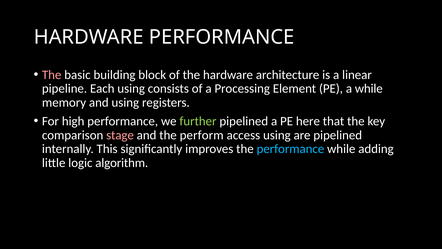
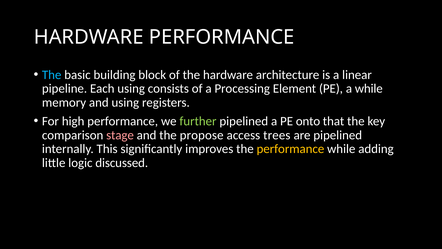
The colour: pink -> light blue (52, 75)
here: here -> onto (308, 121)
perform: perform -> propose (202, 135)
access using: using -> trees (277, 135)
performance colour: light blue -> yellow (290, 149)
algorithm: algorithm -> discussed (122, 163)
